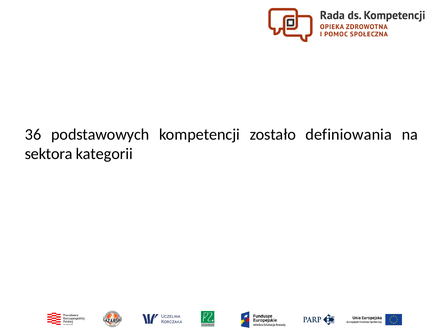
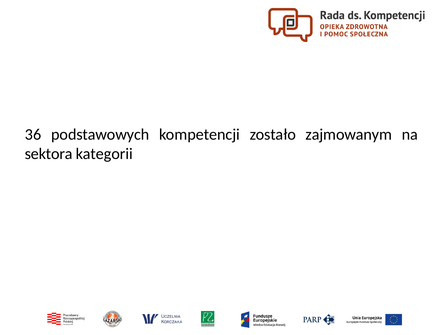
definiowania: definiowania -> zajmowanym (349, 134)
